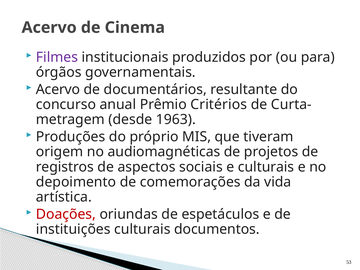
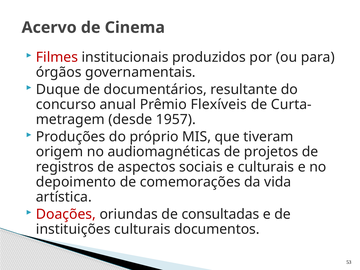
Filmes colour: purple -> red (57, 57)
Acervo: Acervo -> Duque (58, 89)
Critérios: Critérios -> Flexíveis (219, 105)
1963: 1963 -> 1957 (176, 120)
espetáculos: espetáculos -> consultadas (220, 214)
